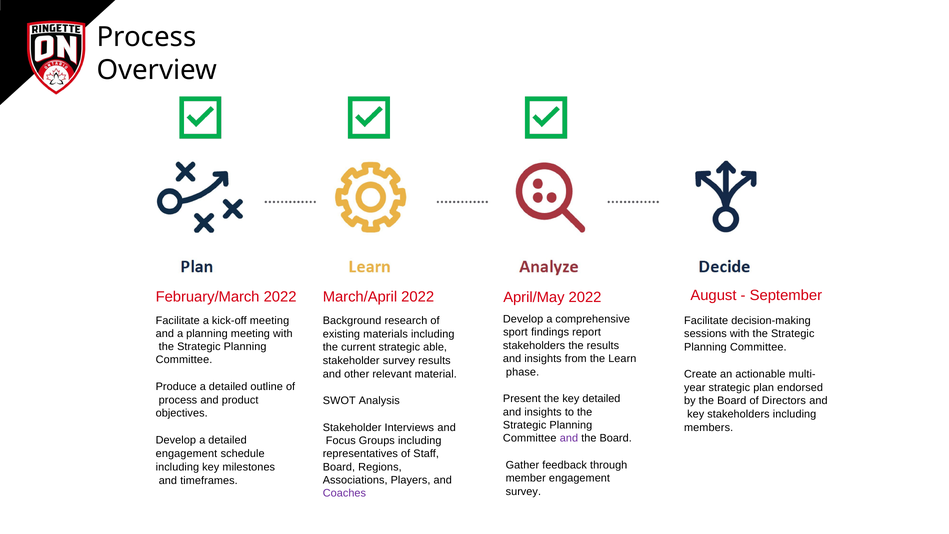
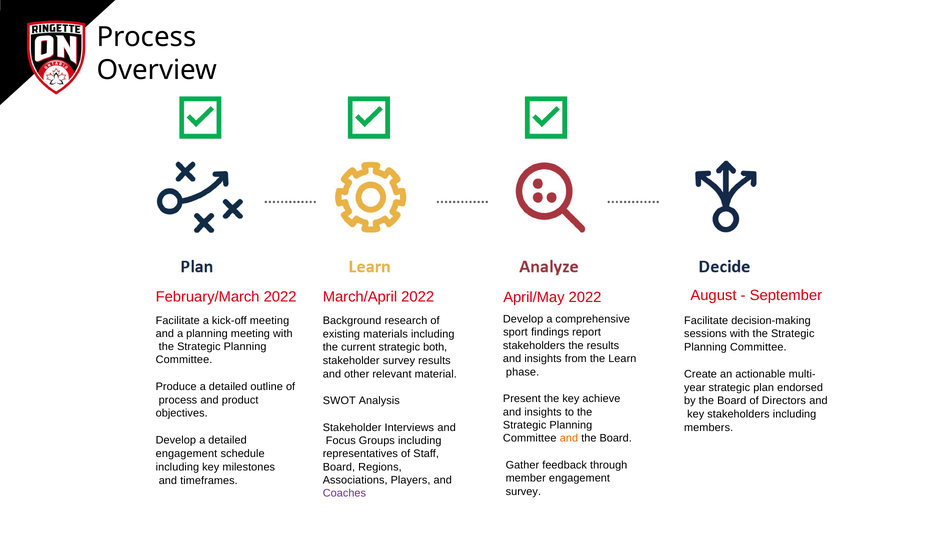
able: able -> both (435, 347)
key detailed: detailed -> achieve (601, 399)
and colour: purple -> orange (569, 438)
